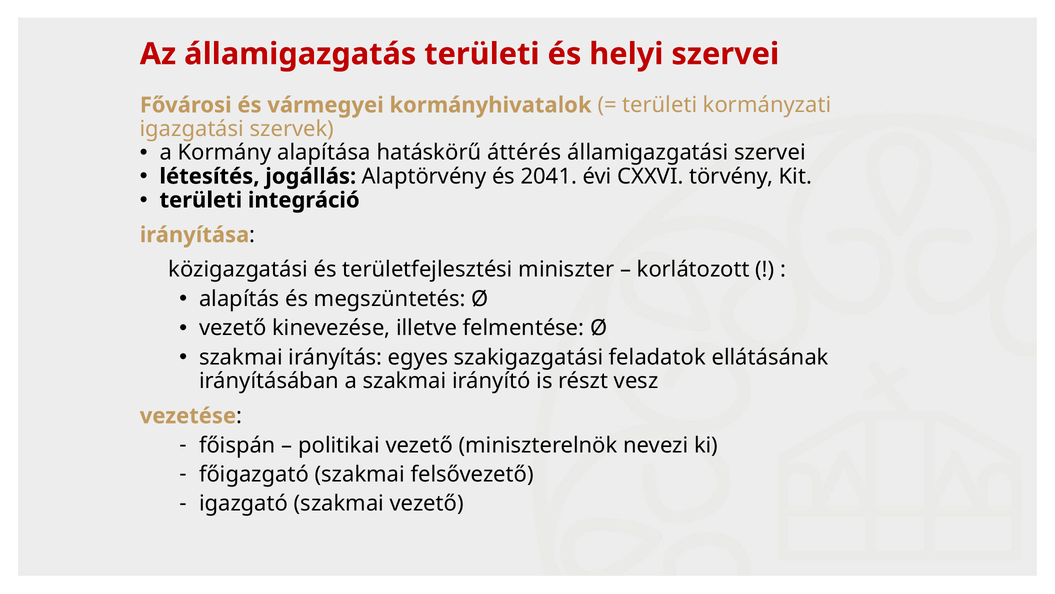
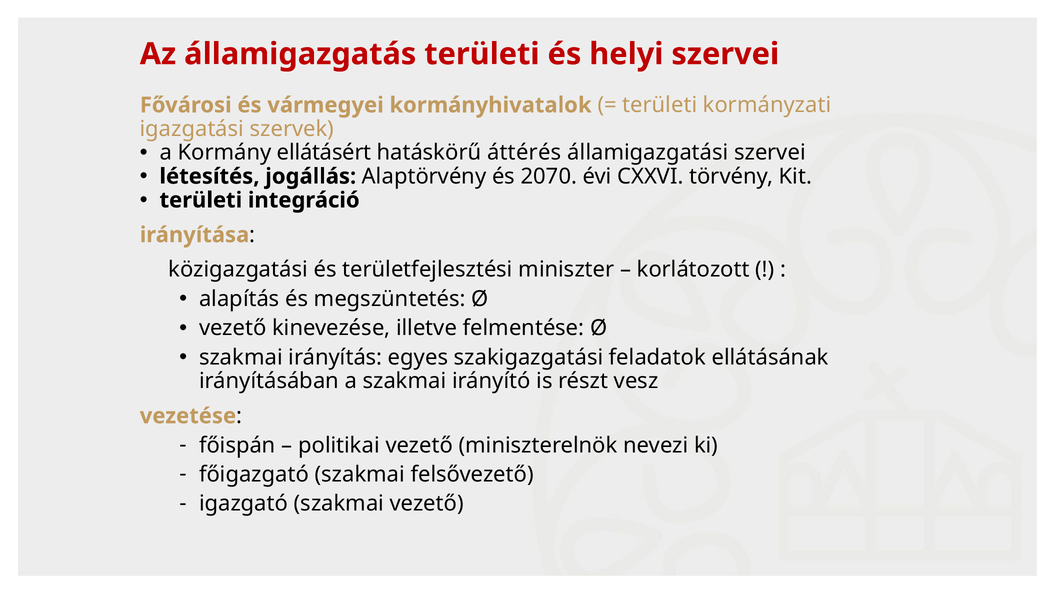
alapítása: alapítása -> ellátásért (324, 153)
2041: 2041 -> 2070 (549, 176)
